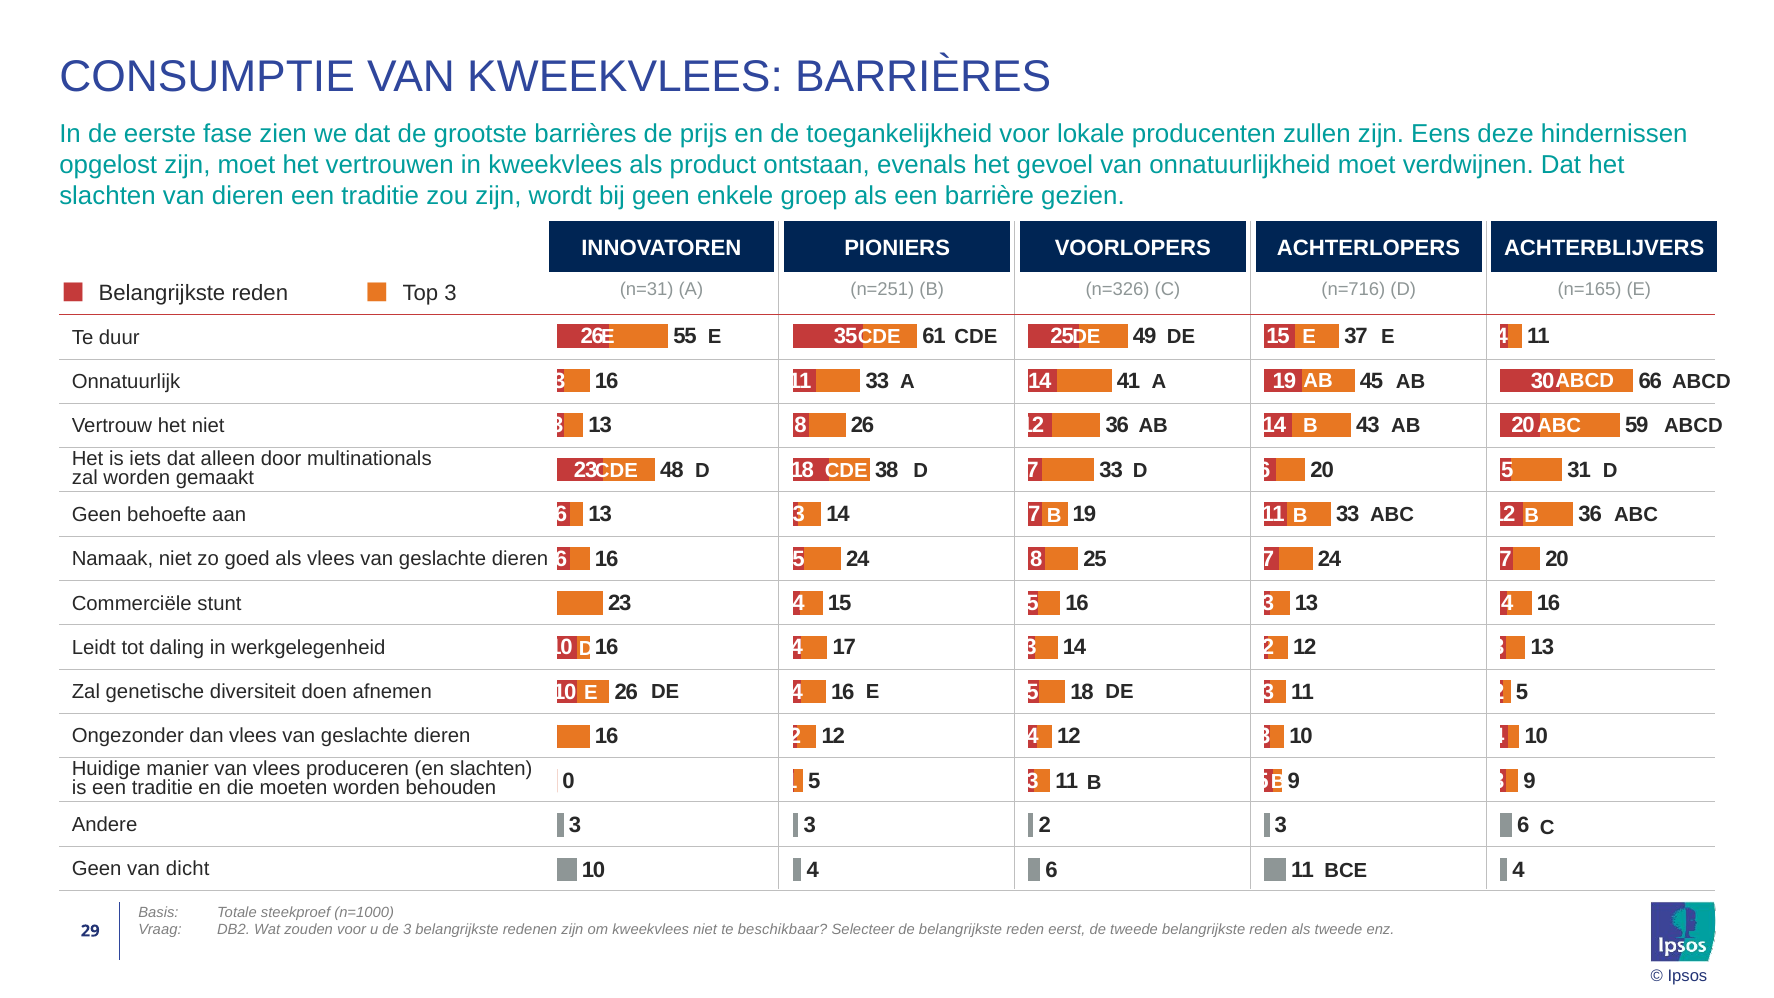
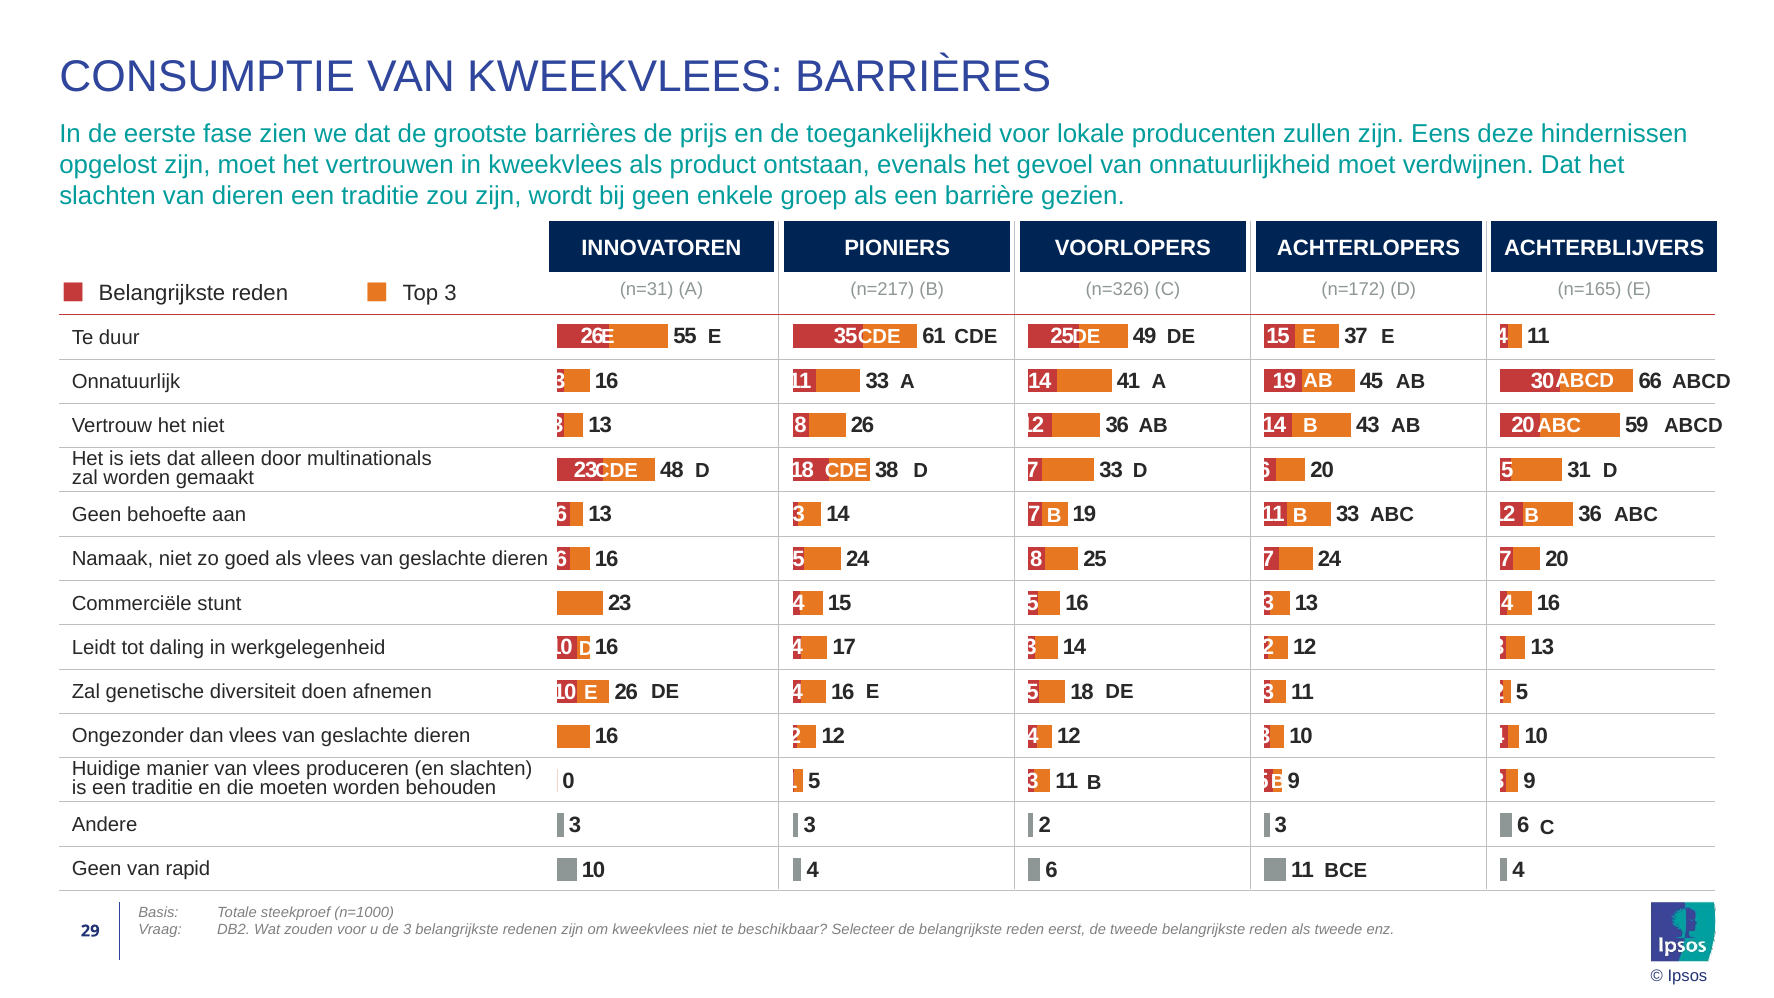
n=251: n=251 -> n=217 (882, 290)
n=716: n=716 -> n=172 (1353, 290)
dicht: dicht -> rapid (188, 869)
